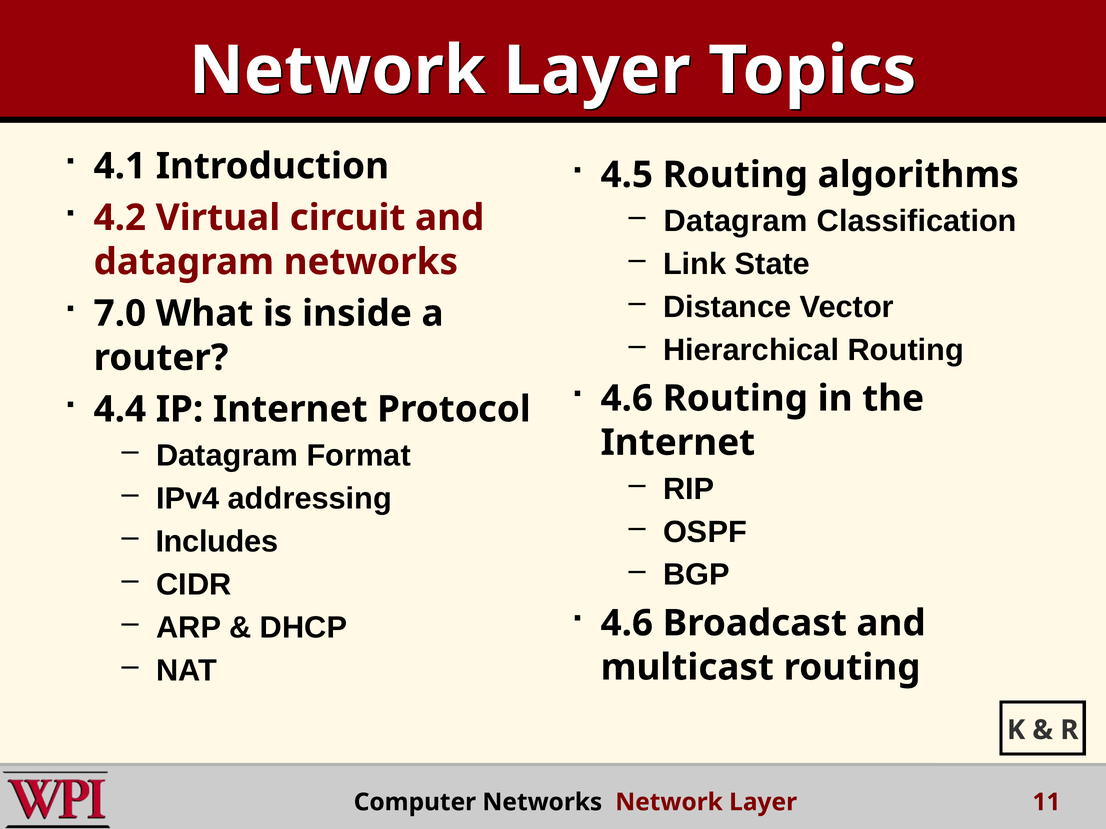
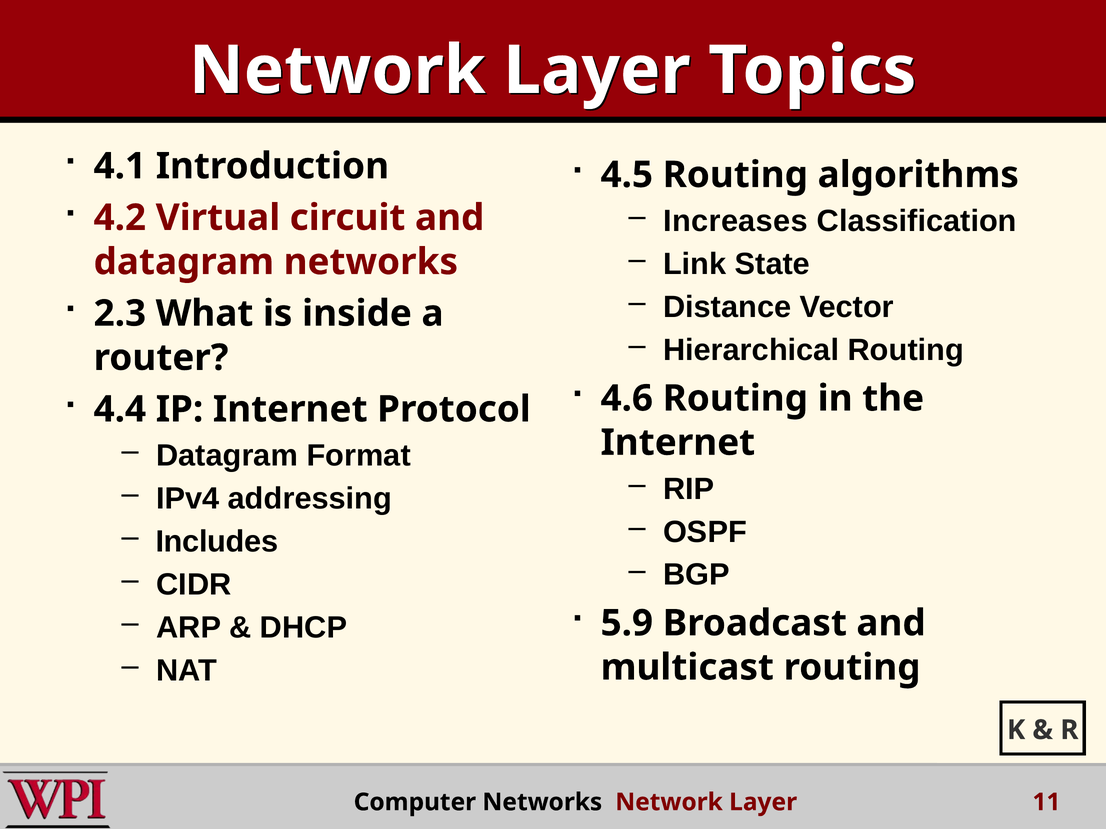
Datagram: Datagram -> Increases (736, 221)
7.0: 7.0 -> 2.3 (120, 314)
4.6: 4.6 -> 5.9 (627, 624)
